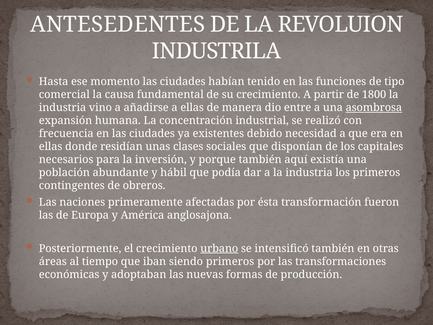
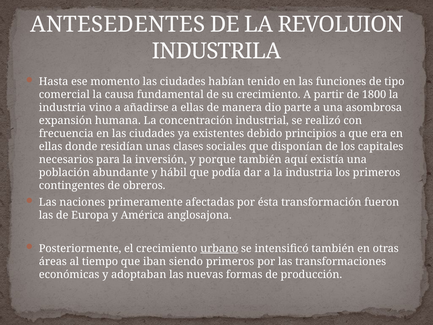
entre: entre -> parte (298, 108)
asombrosa underline: present -> none (374, 108)
necesidad: necesidad -> principios (311, 134)
